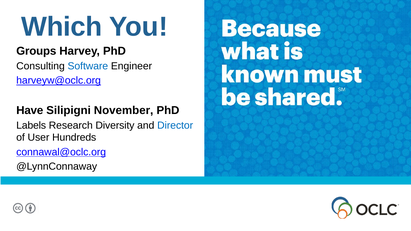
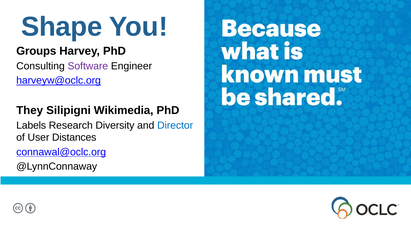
Which: Which -> Shape (62, 27)
Software colour: blue -> purple (88, 66)
Have: Have -> They (30, 110)
November: November -> Wikimedia (124, 110)
Hundreds: Hundreds -> Distances (74, 138)
